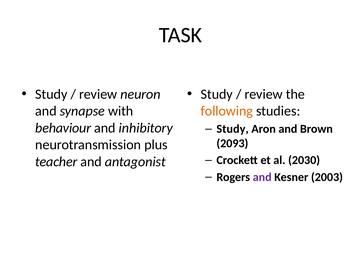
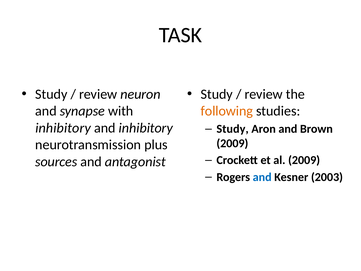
behaviour: behaviour -> inhibitory (63, 128)
2093: 2093 -> 2009 (232, 143)
al 2030: 2030 -> 2009 (304, 160)
teacher: teacher -> sources (56, 161)
and colour: purple -> blue (262, 177)
